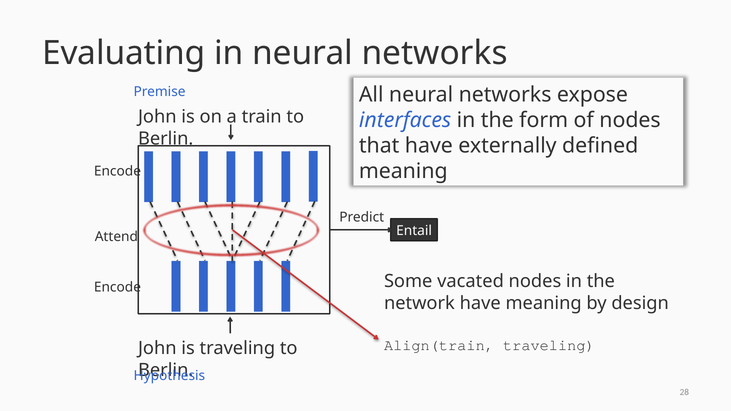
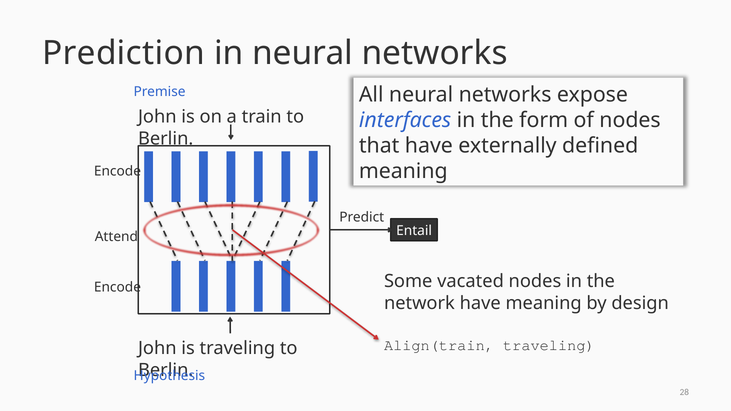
Evaluating: Evaluating -> Prediction (124, 53)
